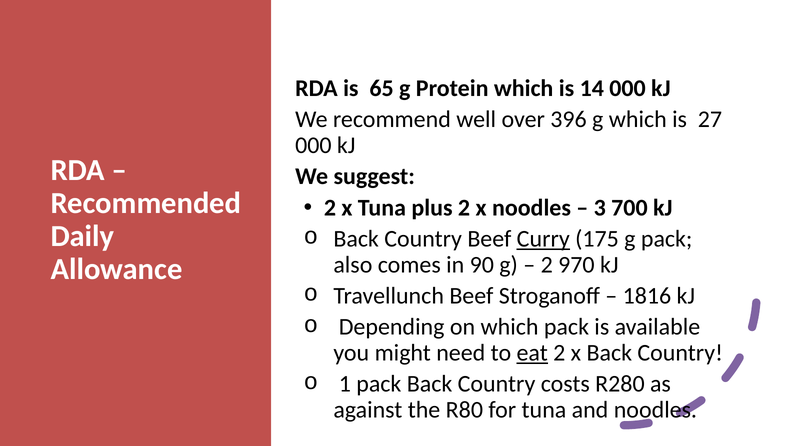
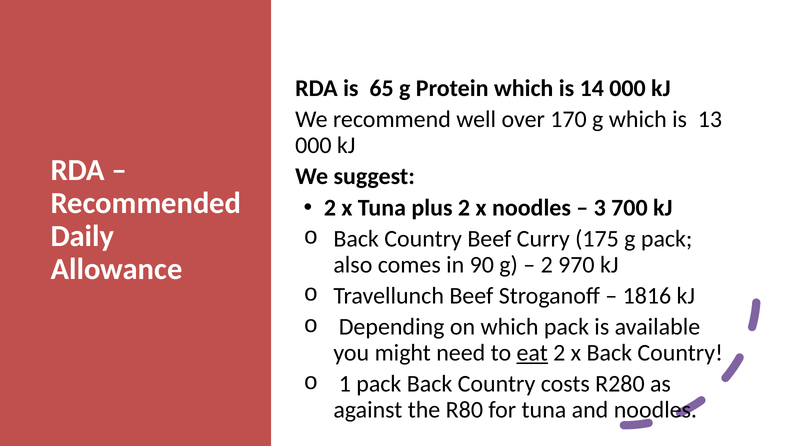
396: 396 -> 170 (569, 119)
27: 27 -> 13 (710, 119)
Curry underline: present -> none (543, 239)
